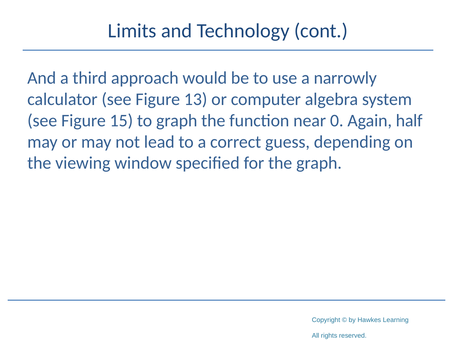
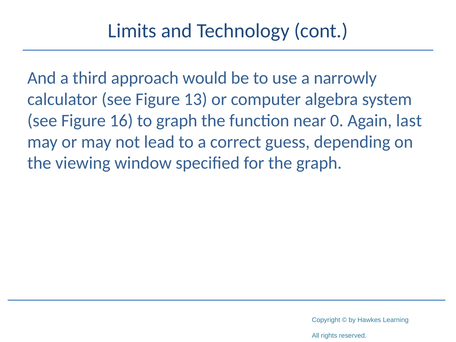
15: 15 -> 16 (121, 121)
half: half -> last (409, 121)
